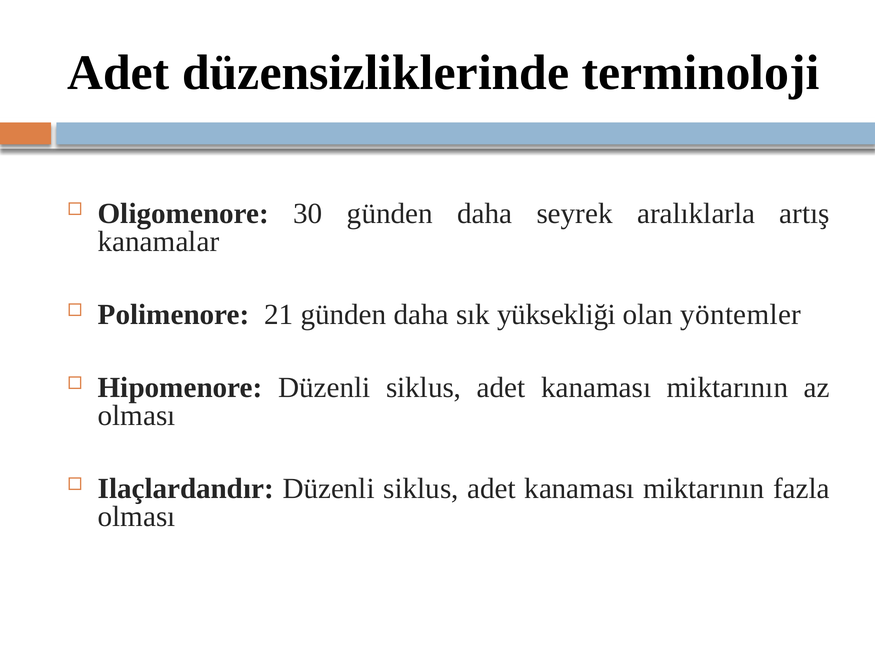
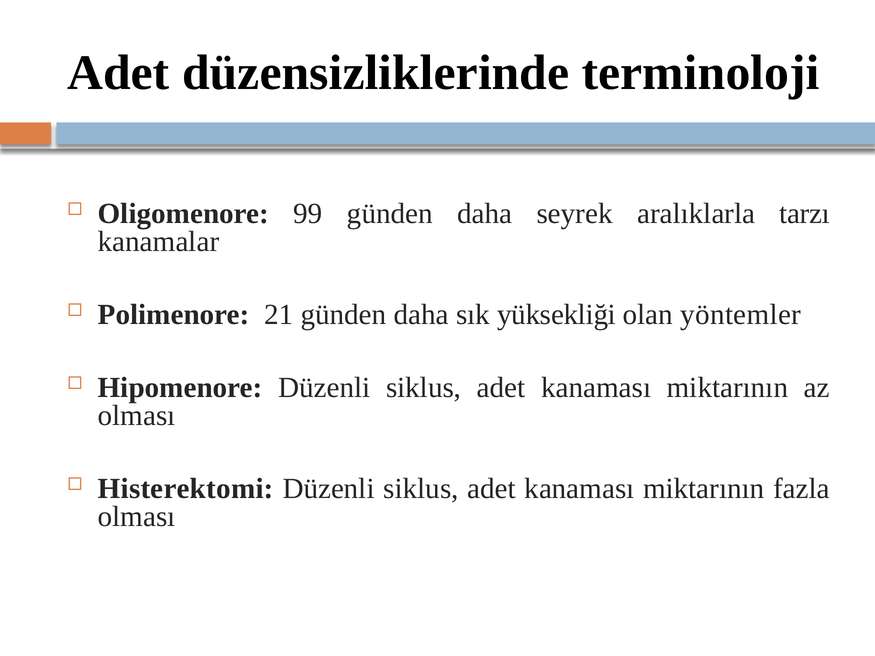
30: 30 -> 99 (308, 214)
artış: artış -> tarzı (805, 214)
Ilaçlardandır: Ilaçlardandır -> Histerektomi (186, 489)
